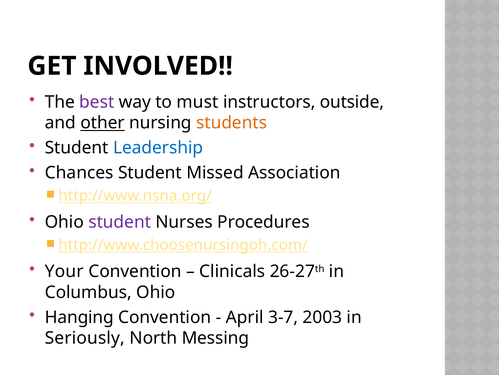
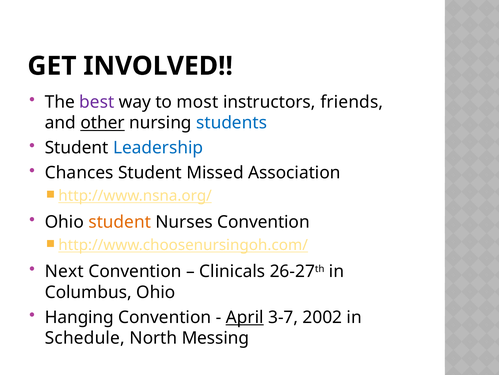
must: must -> most (197, 102)
outside: outside -> friends (352, 102)
students colour: orange -> blue (232, 123)
student colour: purple -> orange (120, 222)
Nurses Procedures: Procedures -> Convention (263, 222)
Your: Your -> Next (64, 271)
April underline: none -> present (245, 317)
2003: 2003 -> 2002 (322, 317)
Seriously: Seriously -> Schedule (85, 337)
